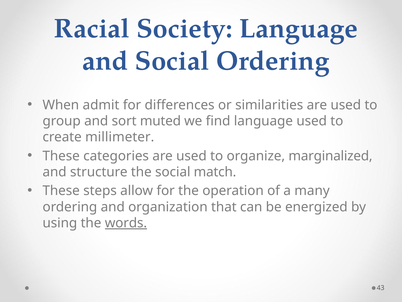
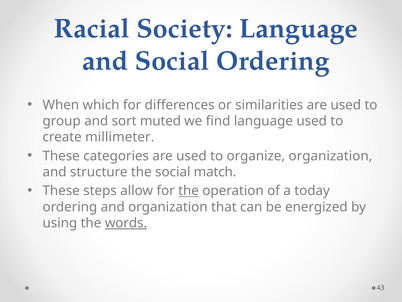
admit: admit -> which (101, 105)
organize marginalized: marginalized -> organization (330, 156)
the underline: none -> present (189, 191)
many: many -> today (312, 191)
